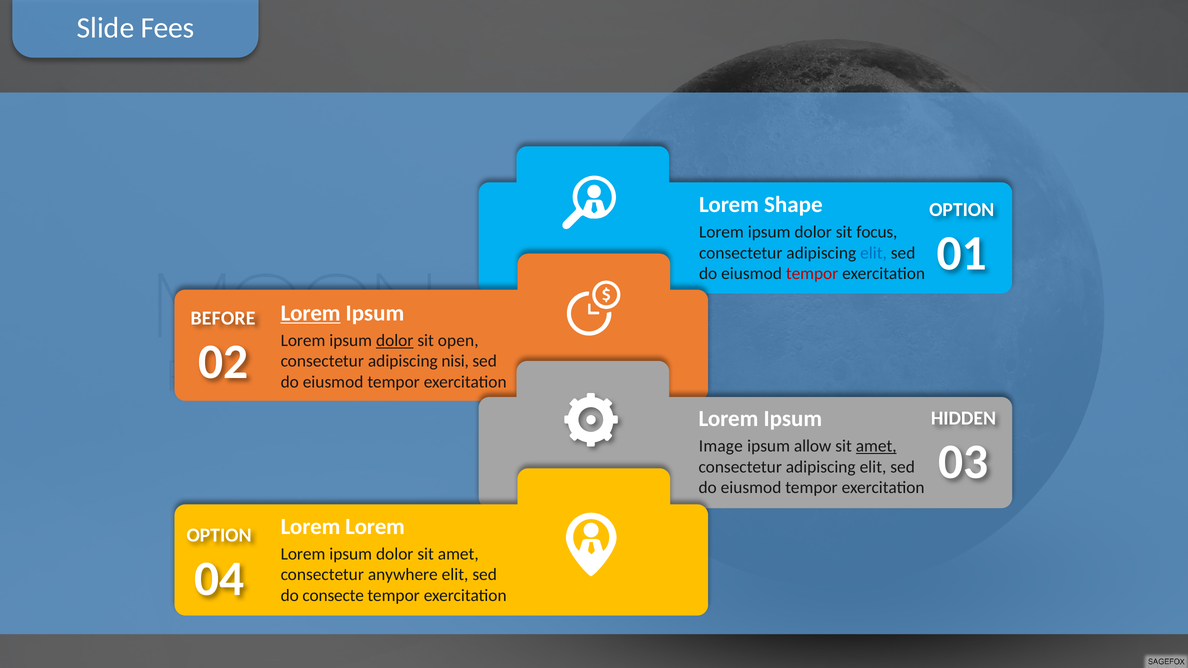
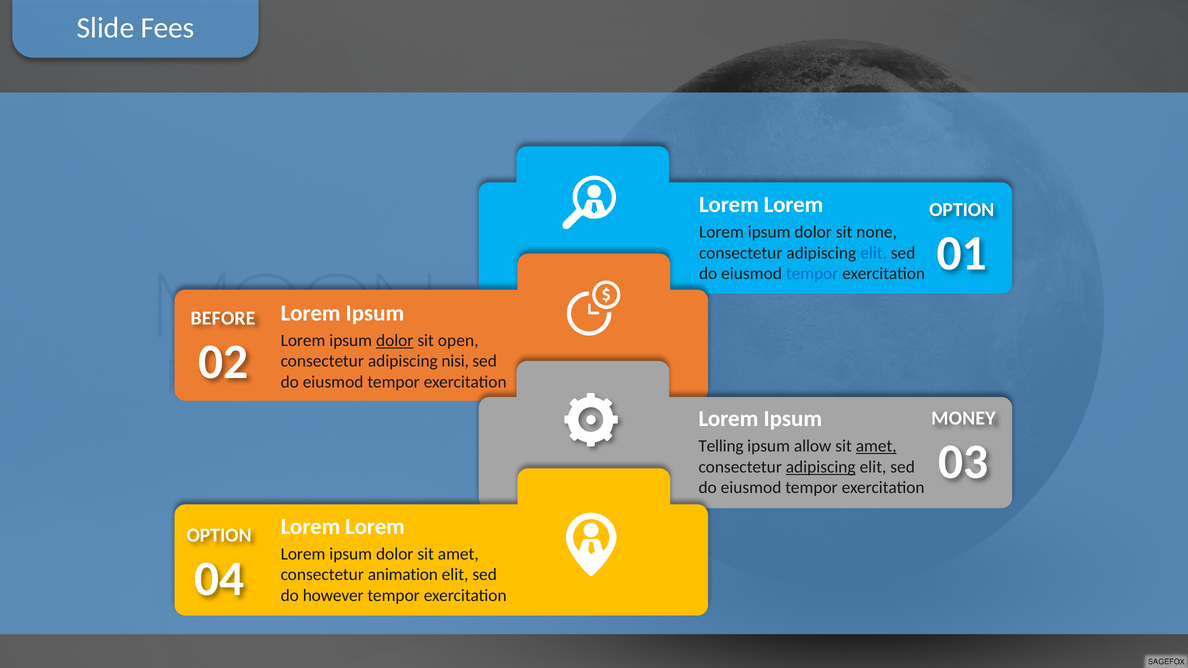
Shape: Shape -> Lorem (793, 205)
focus: focus -> none (877, 232)
tempor colour: red -> blue (812, 274)
Lorem underline: present -> none (311, 313)
HIDDEN: HIDDEN -> MONEY (963, 419)
Image: Image -> Telling (721, 446)
adipiscing underline: none -> present (821, 467)
anywhere: anywhere -> animation (403, 575)
consecte: consecte -> however (333, 596)
